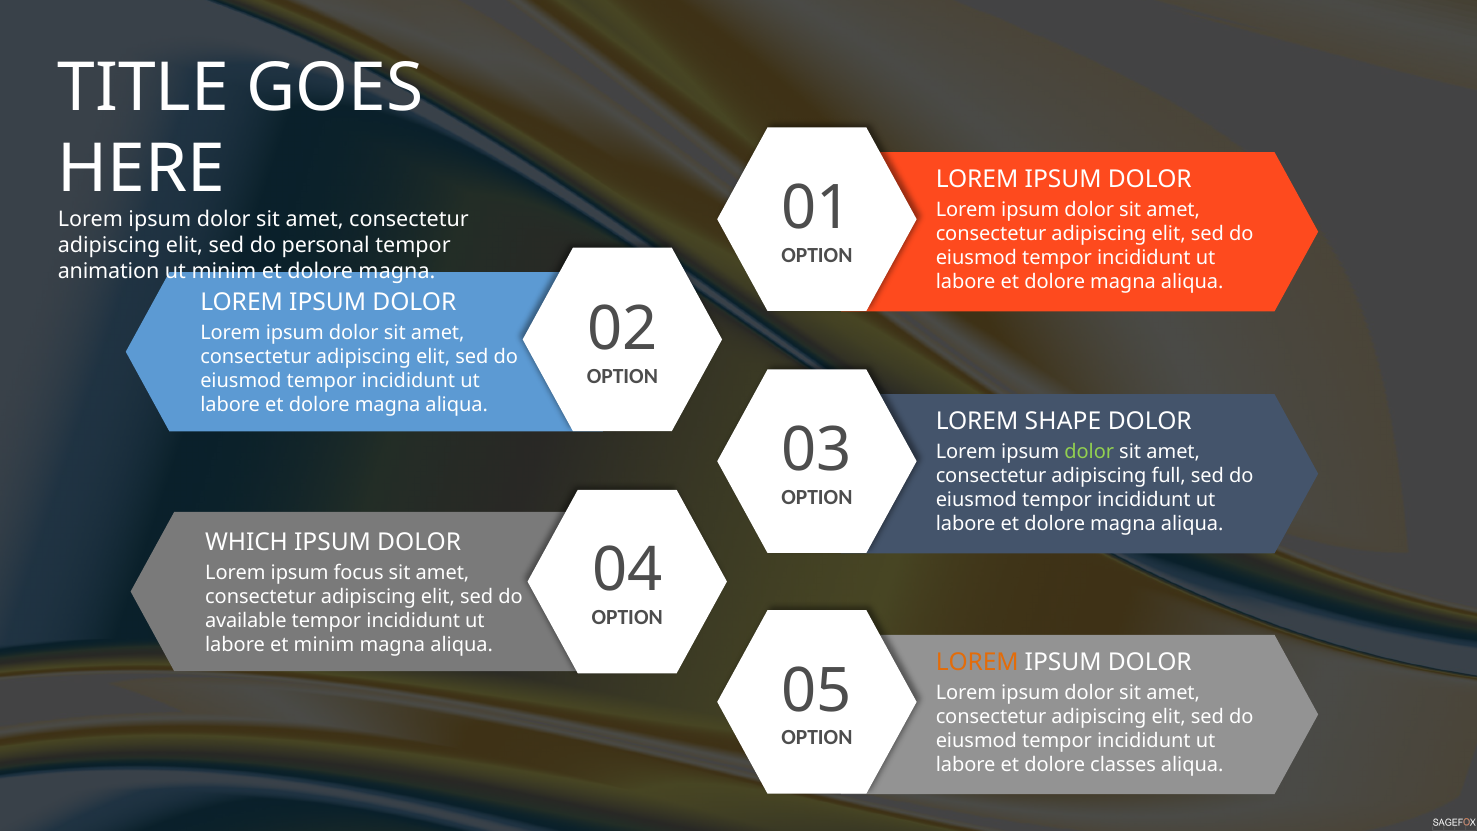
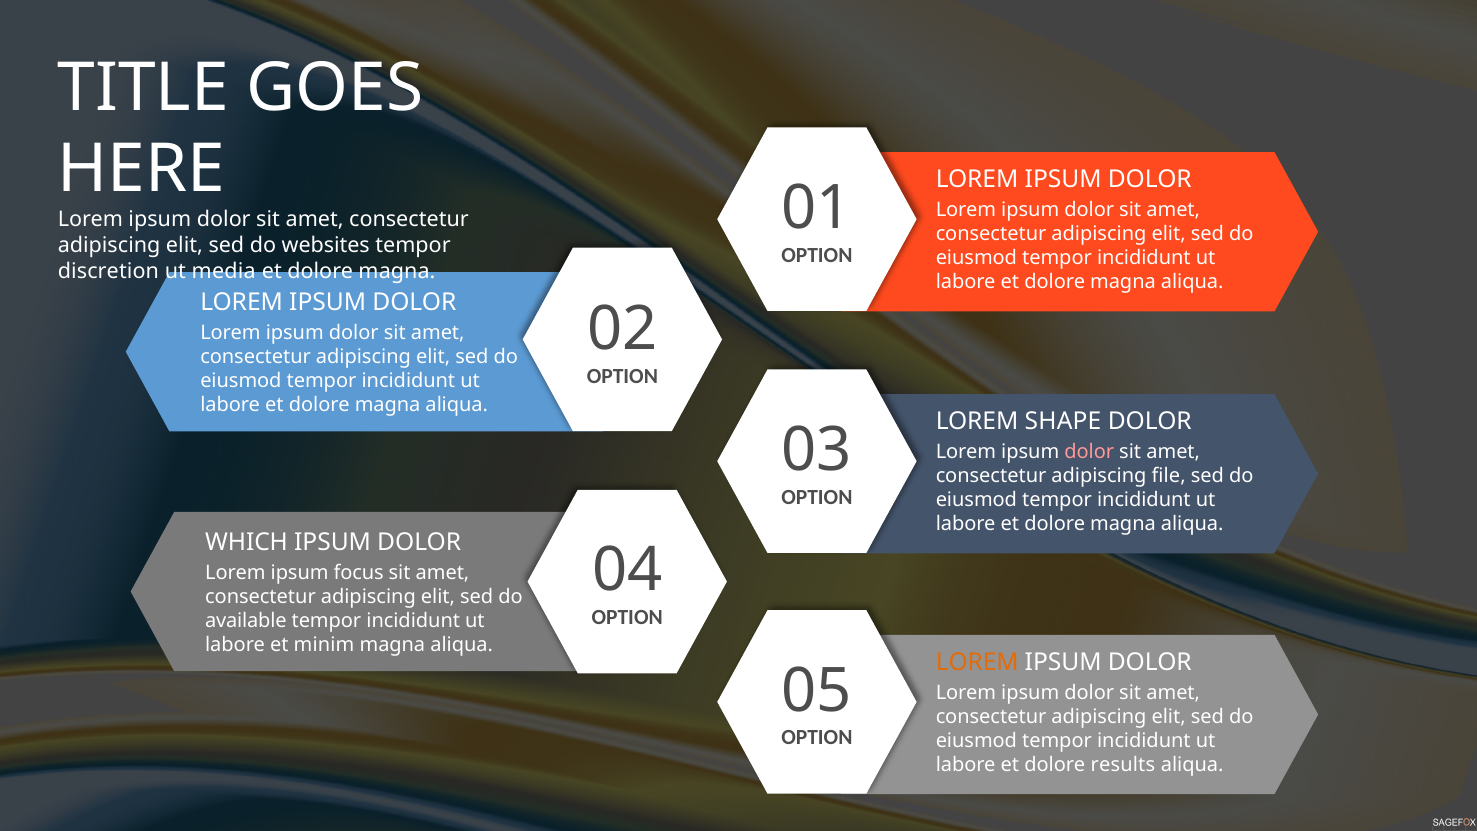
personal: personal -> websites (326, 245)
animation: animation -> discretion (108, 271)
ut minim: minim -> media (224, 271)
dolor colour: light green -> pink (1089, 452)
full: full -> file (1169, 476)
classes: classes -> results (1123, 765)
